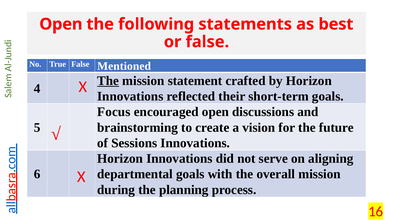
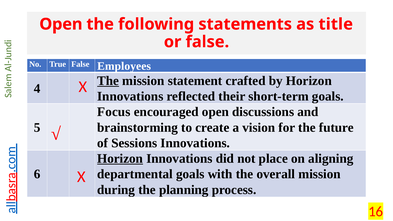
best: best -> title (336, 24)
Mentioned: Mentioned -> Employees (124, 66)
Horizon underline: none -> present (120, 159)
serve: serve -> place (273, 159)
